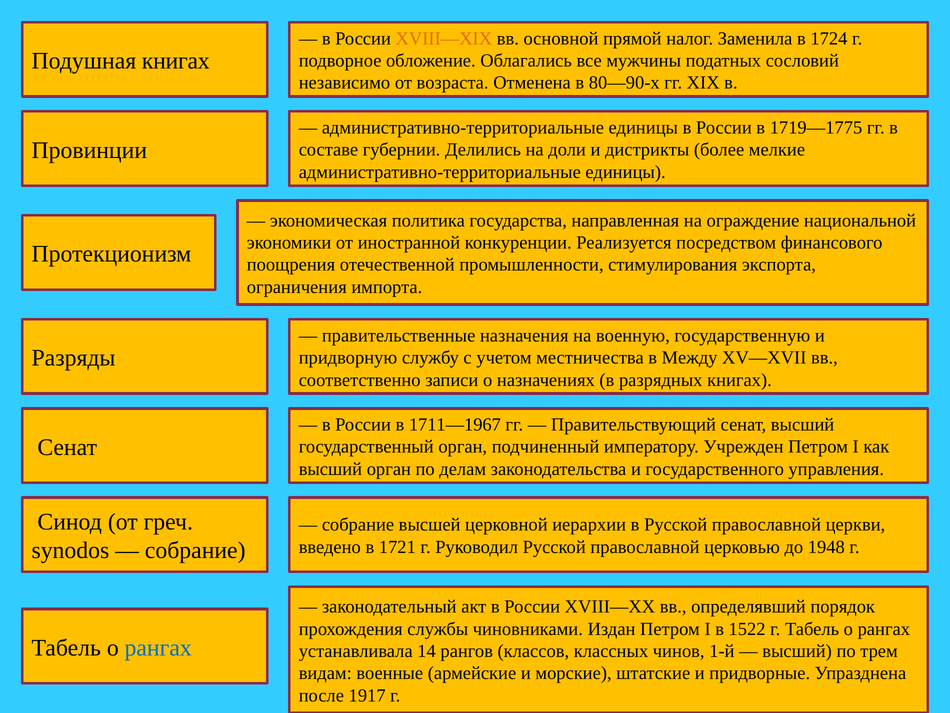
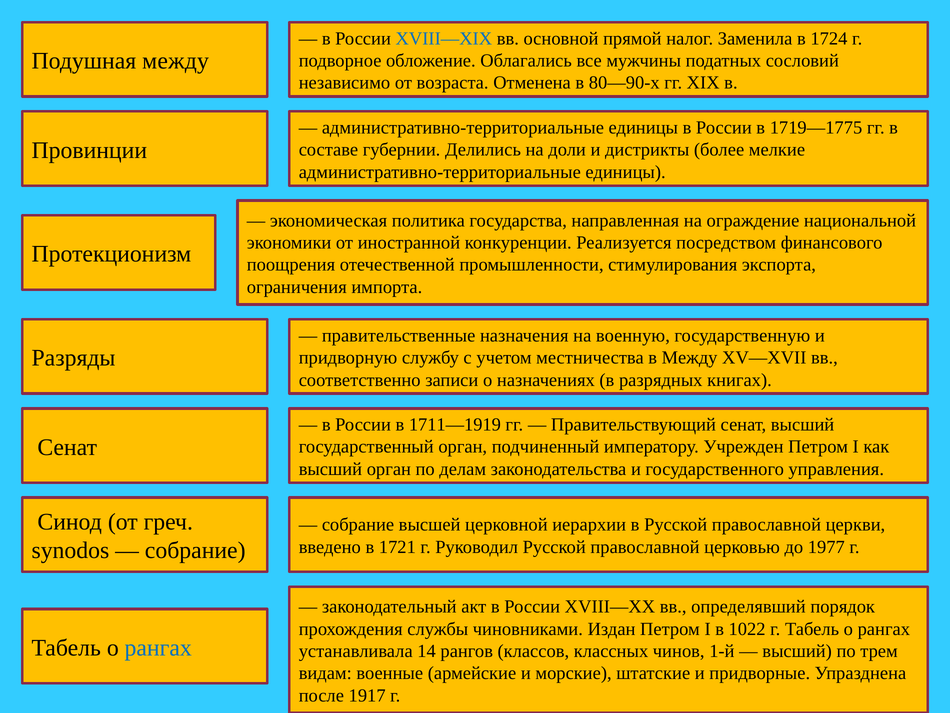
XVIII—ХIХ colour: orange -> blue (444, 38)
Подушная книгах: книгах -> между (176, 61)
1711—1967: 1711—1967 -> 1711—1919 (455, 424)
1948: 1948 -> 1977 (826, 547)
1522: 1522 -> 1022 (747, 629)
